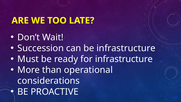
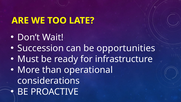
be infrastructure: infrastructure -> opportunities (126, 48)
